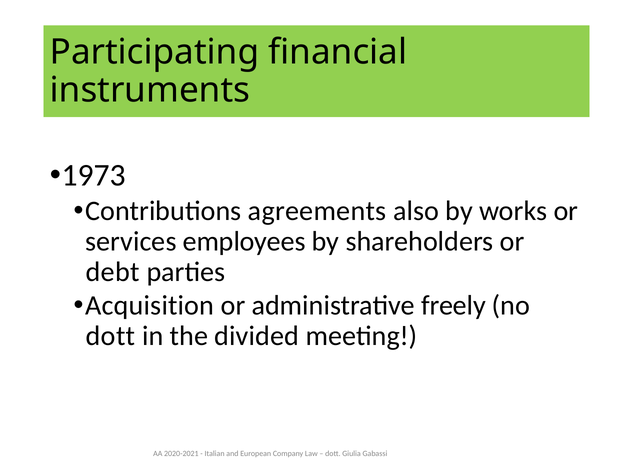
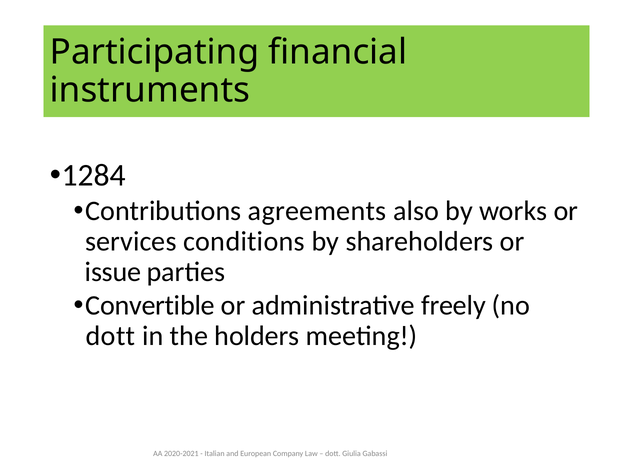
1973: 1973 -> 1284 (94, 175)
employees: employees -> conditions (244, 241)
debt: debt -> issue (113, 272)
Acquisition: Acquisition -> Convertible (150, 305)
divided: divided -> holders (257, 336)
